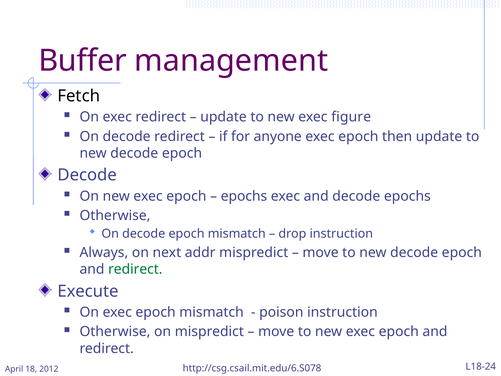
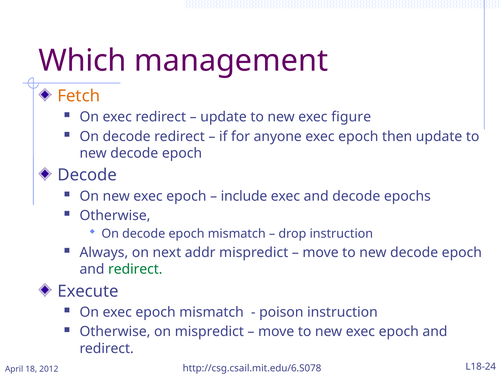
Buffer: Buffer -> Which (82, 61)
Fetch colour: black -> orange (79, 96)
epochs: epochs -> include (244, 196)
